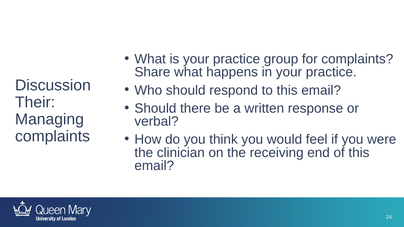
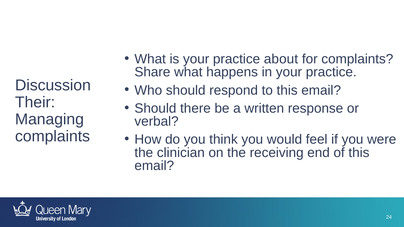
group: group -> about (281, 59)
